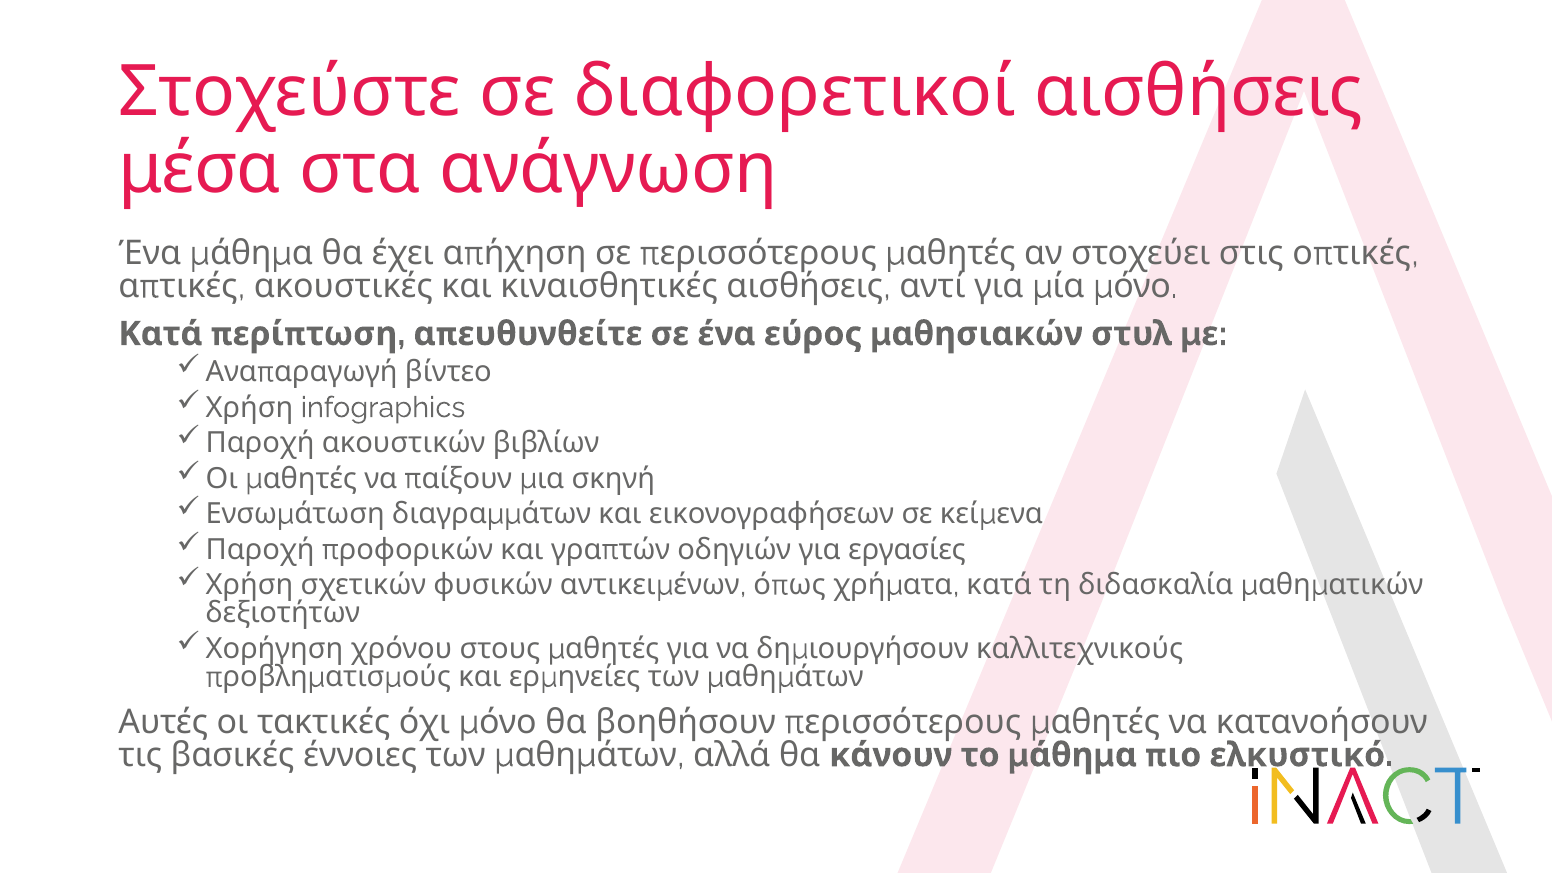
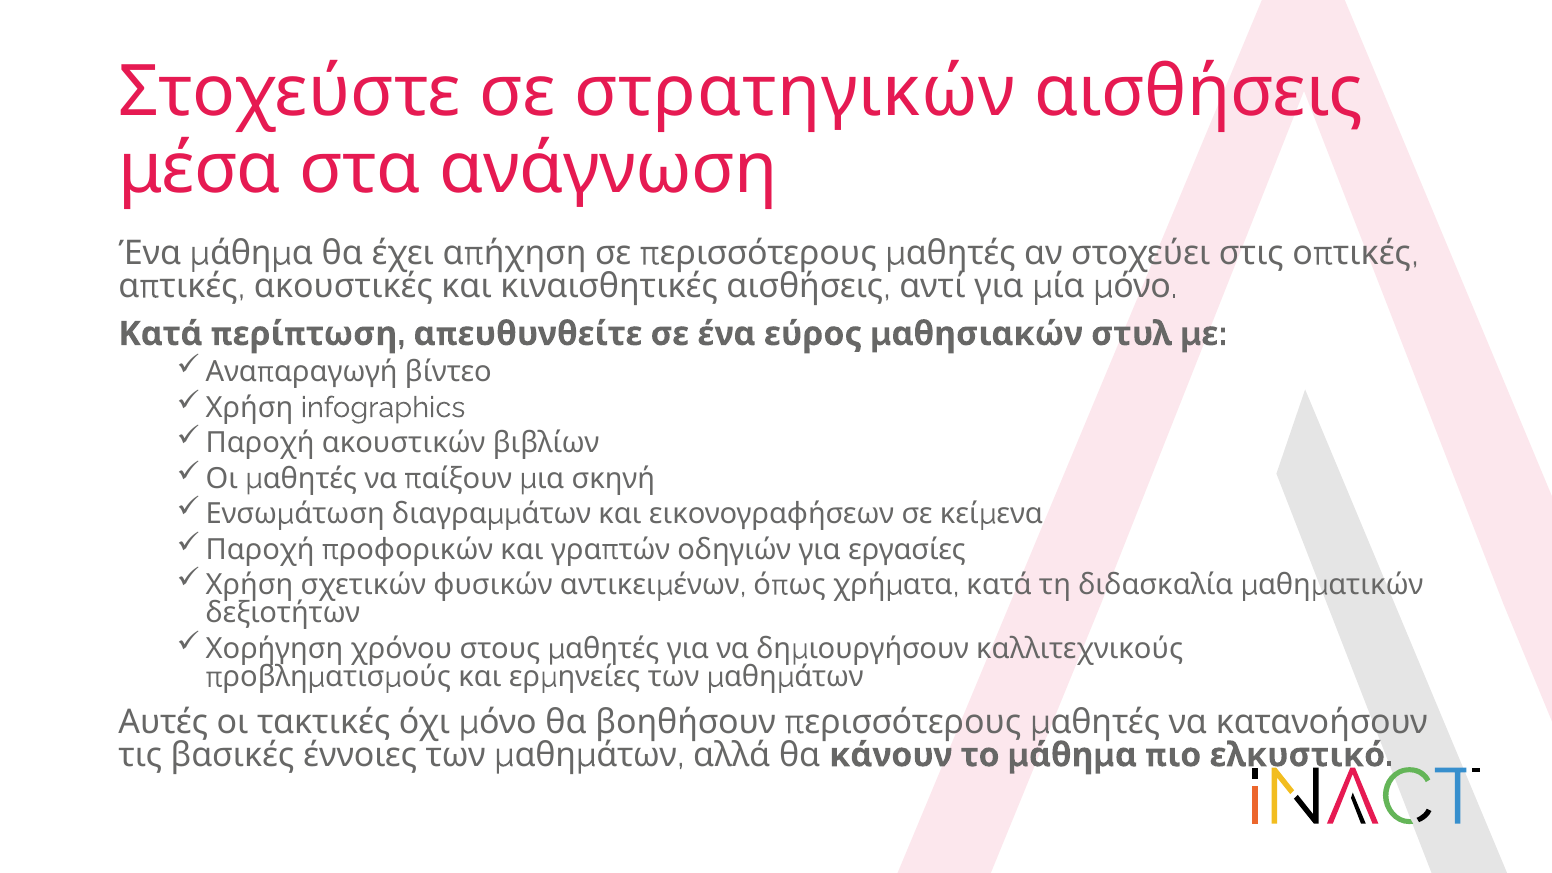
διαφορετικοί: διαφορετικοί -> στρατηγικών (795, 92)
